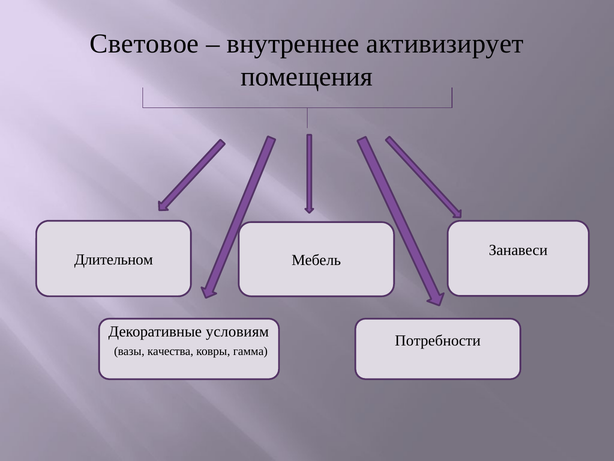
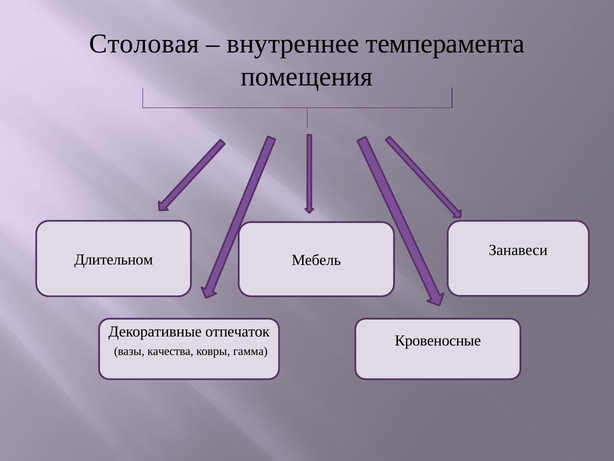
Световое: Световое -> Столовая (144, 44)
активизирует: активизирует -> темперамента (445, 44)
условиям: условиям -> отпечаток (238, 331)
Потребности: Потребности -> Кровеносные (438, 340)
